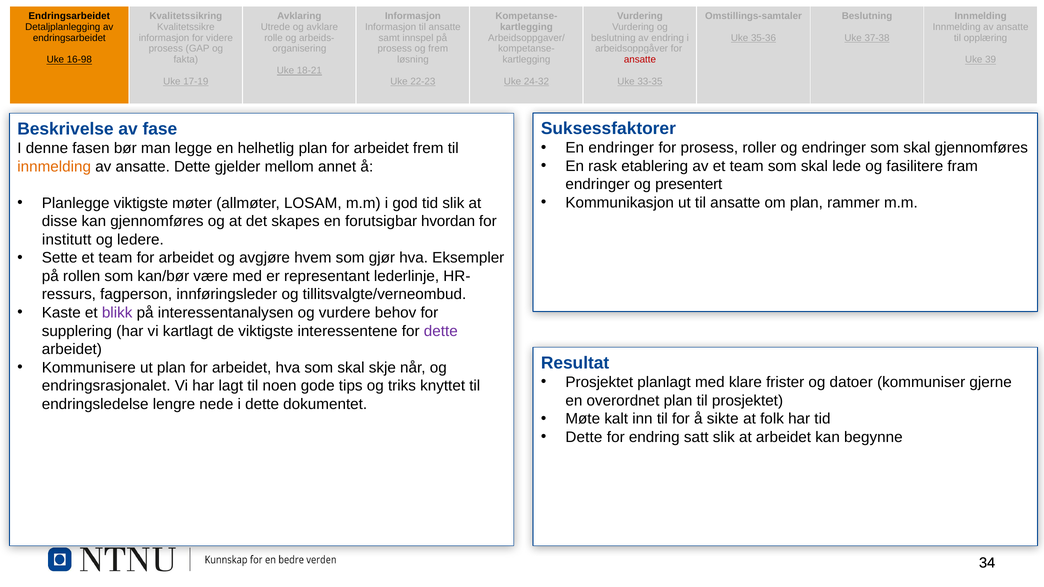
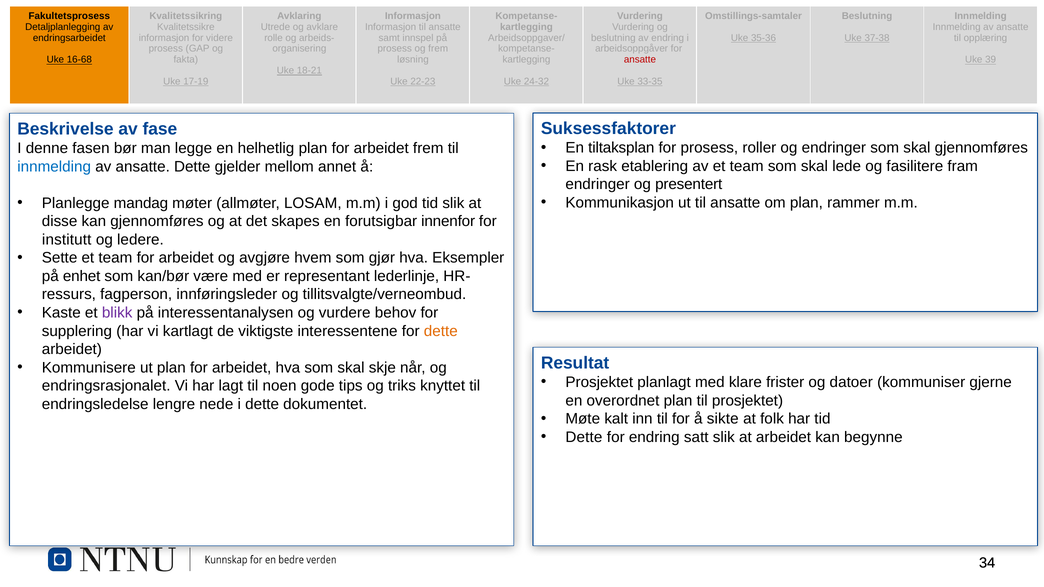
Endringsarbeidet: Endringsarbeidet -> Fakultetsprosess (69, 16)
16-98: 16-98 -> 16-68 (79, 60)
En endringer: endringer -> tiltaksplan (621, 148)
innmelding colour: orange -> blue (54, 167)
Planlegge viktigste: viktigste -> mandag (141, 203)
hvordan: hvordan -> innenfor (448, 221)
rollen: rollen -> enhet (82, 276)
dette colour: purple -> orange (441, 331)
